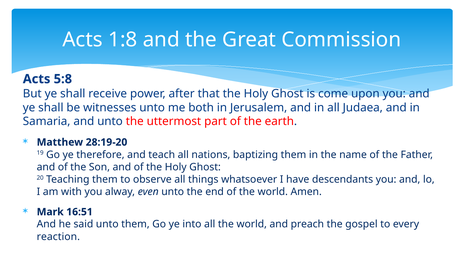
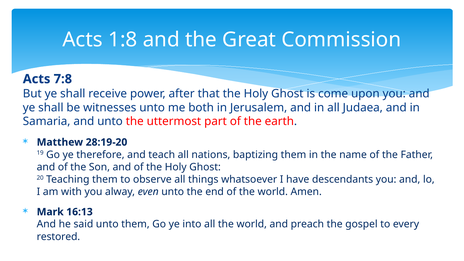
5:8: 5:8 -> 7:8 (63, 79)
16:51: 16:51 -> 16:13 (80, 212)
reaction: reaction -> restored (58, 237)
